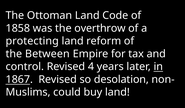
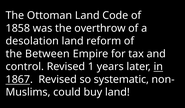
protecting: protecting -> desolation (32, 41)
4: 4 -> 1 (91, 67)
desolation: desolation -> systematic (121, 80)
